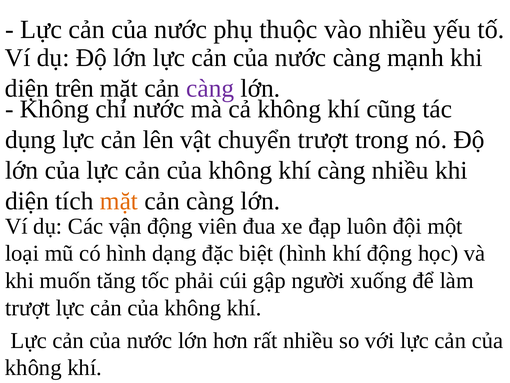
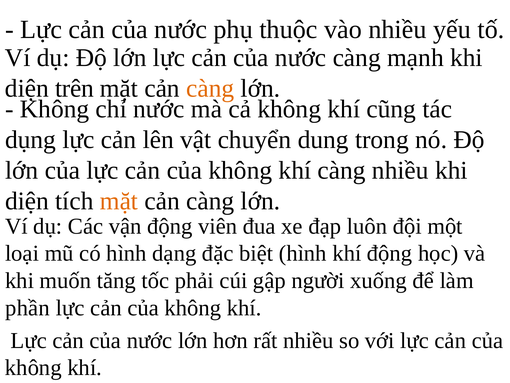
càng colour: purple -> orange (210, 88)
chuyển trượt: trượt -> dung (323, 139)
trượt: trượt -> phần (28, 308)
